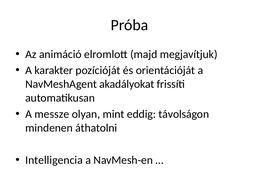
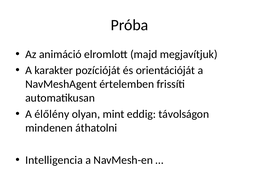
akadályokat: akadályokat -> értelemben (127, 84)
messze: messze -> élőlény (52, 114)
